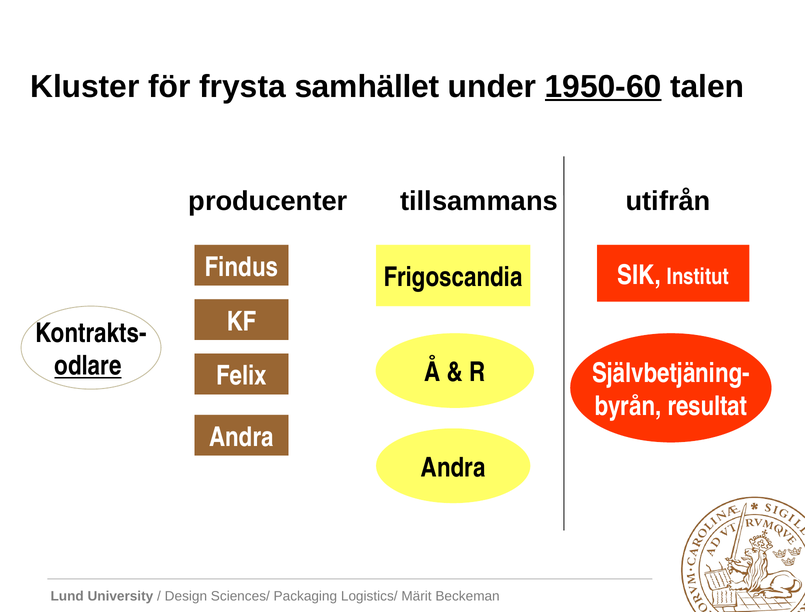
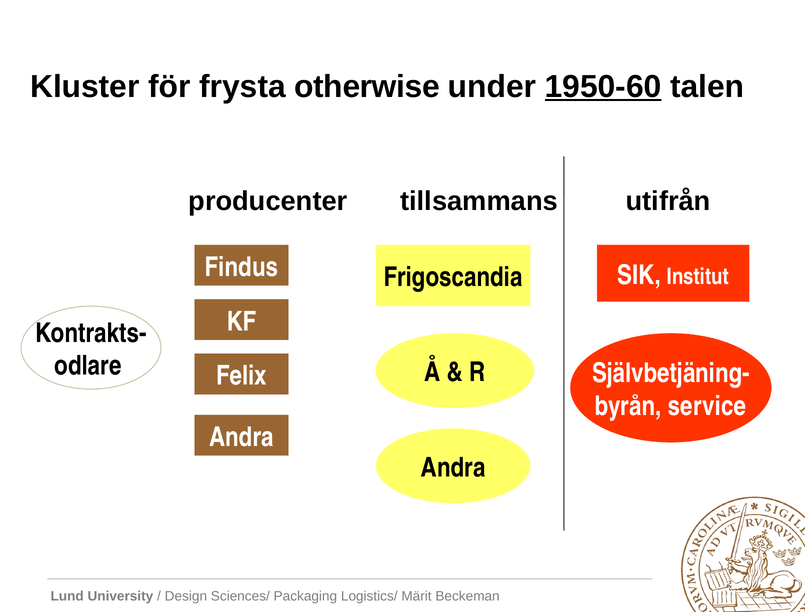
samhället: samhället -> otherwise (367, 86)
odlare underline: present -> none (88, 366)
resultat: resultat -> service (707, 406)
